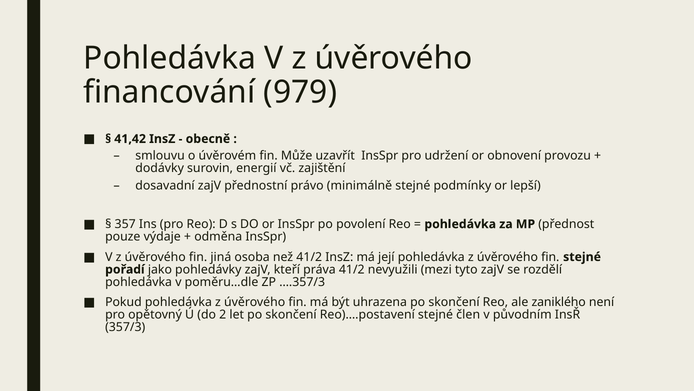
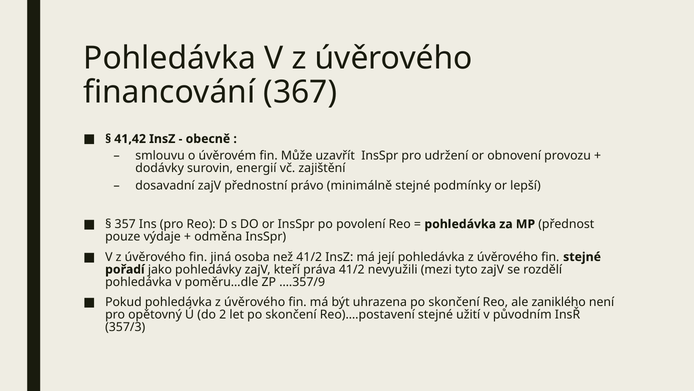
979: 979 -> 367 (300, 92)
….357/3: ….357/3 -> ….357/9 (302, 281)
člen: člen -> užití (468, 314)
